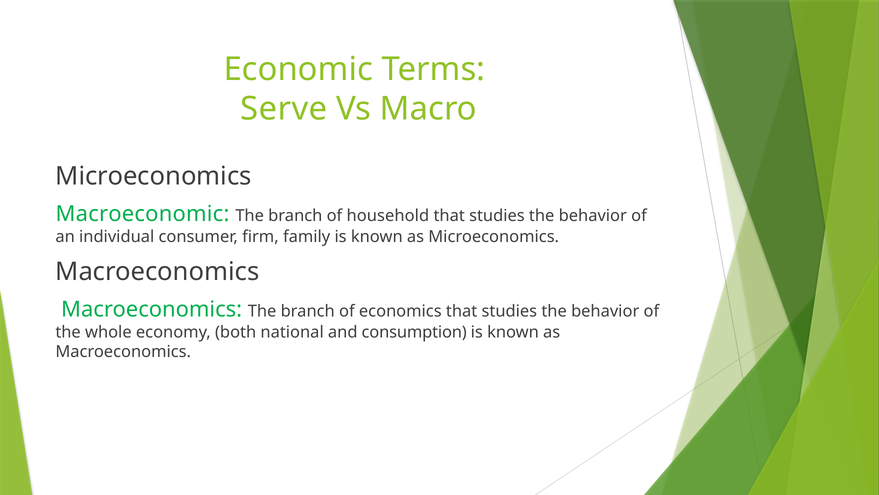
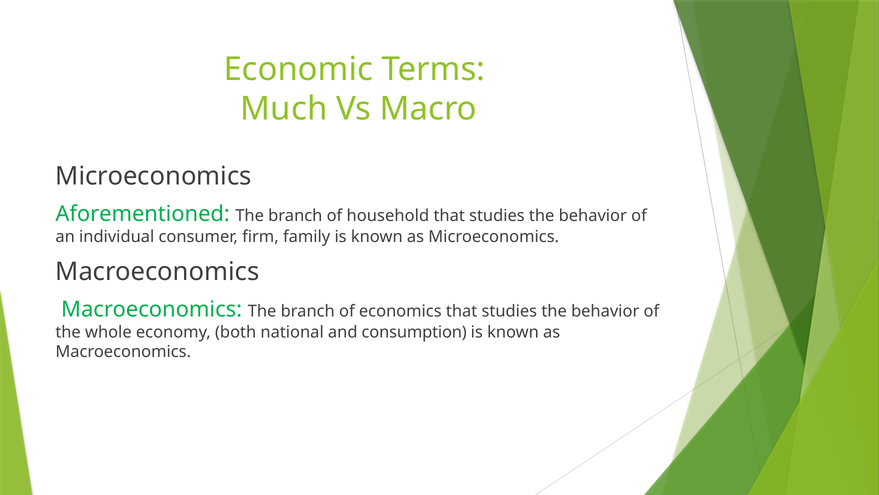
Serve: Serve -> Much (284, 109)
Macroeconomic: Macroeconomic -> Aforementioned (143, 214)
